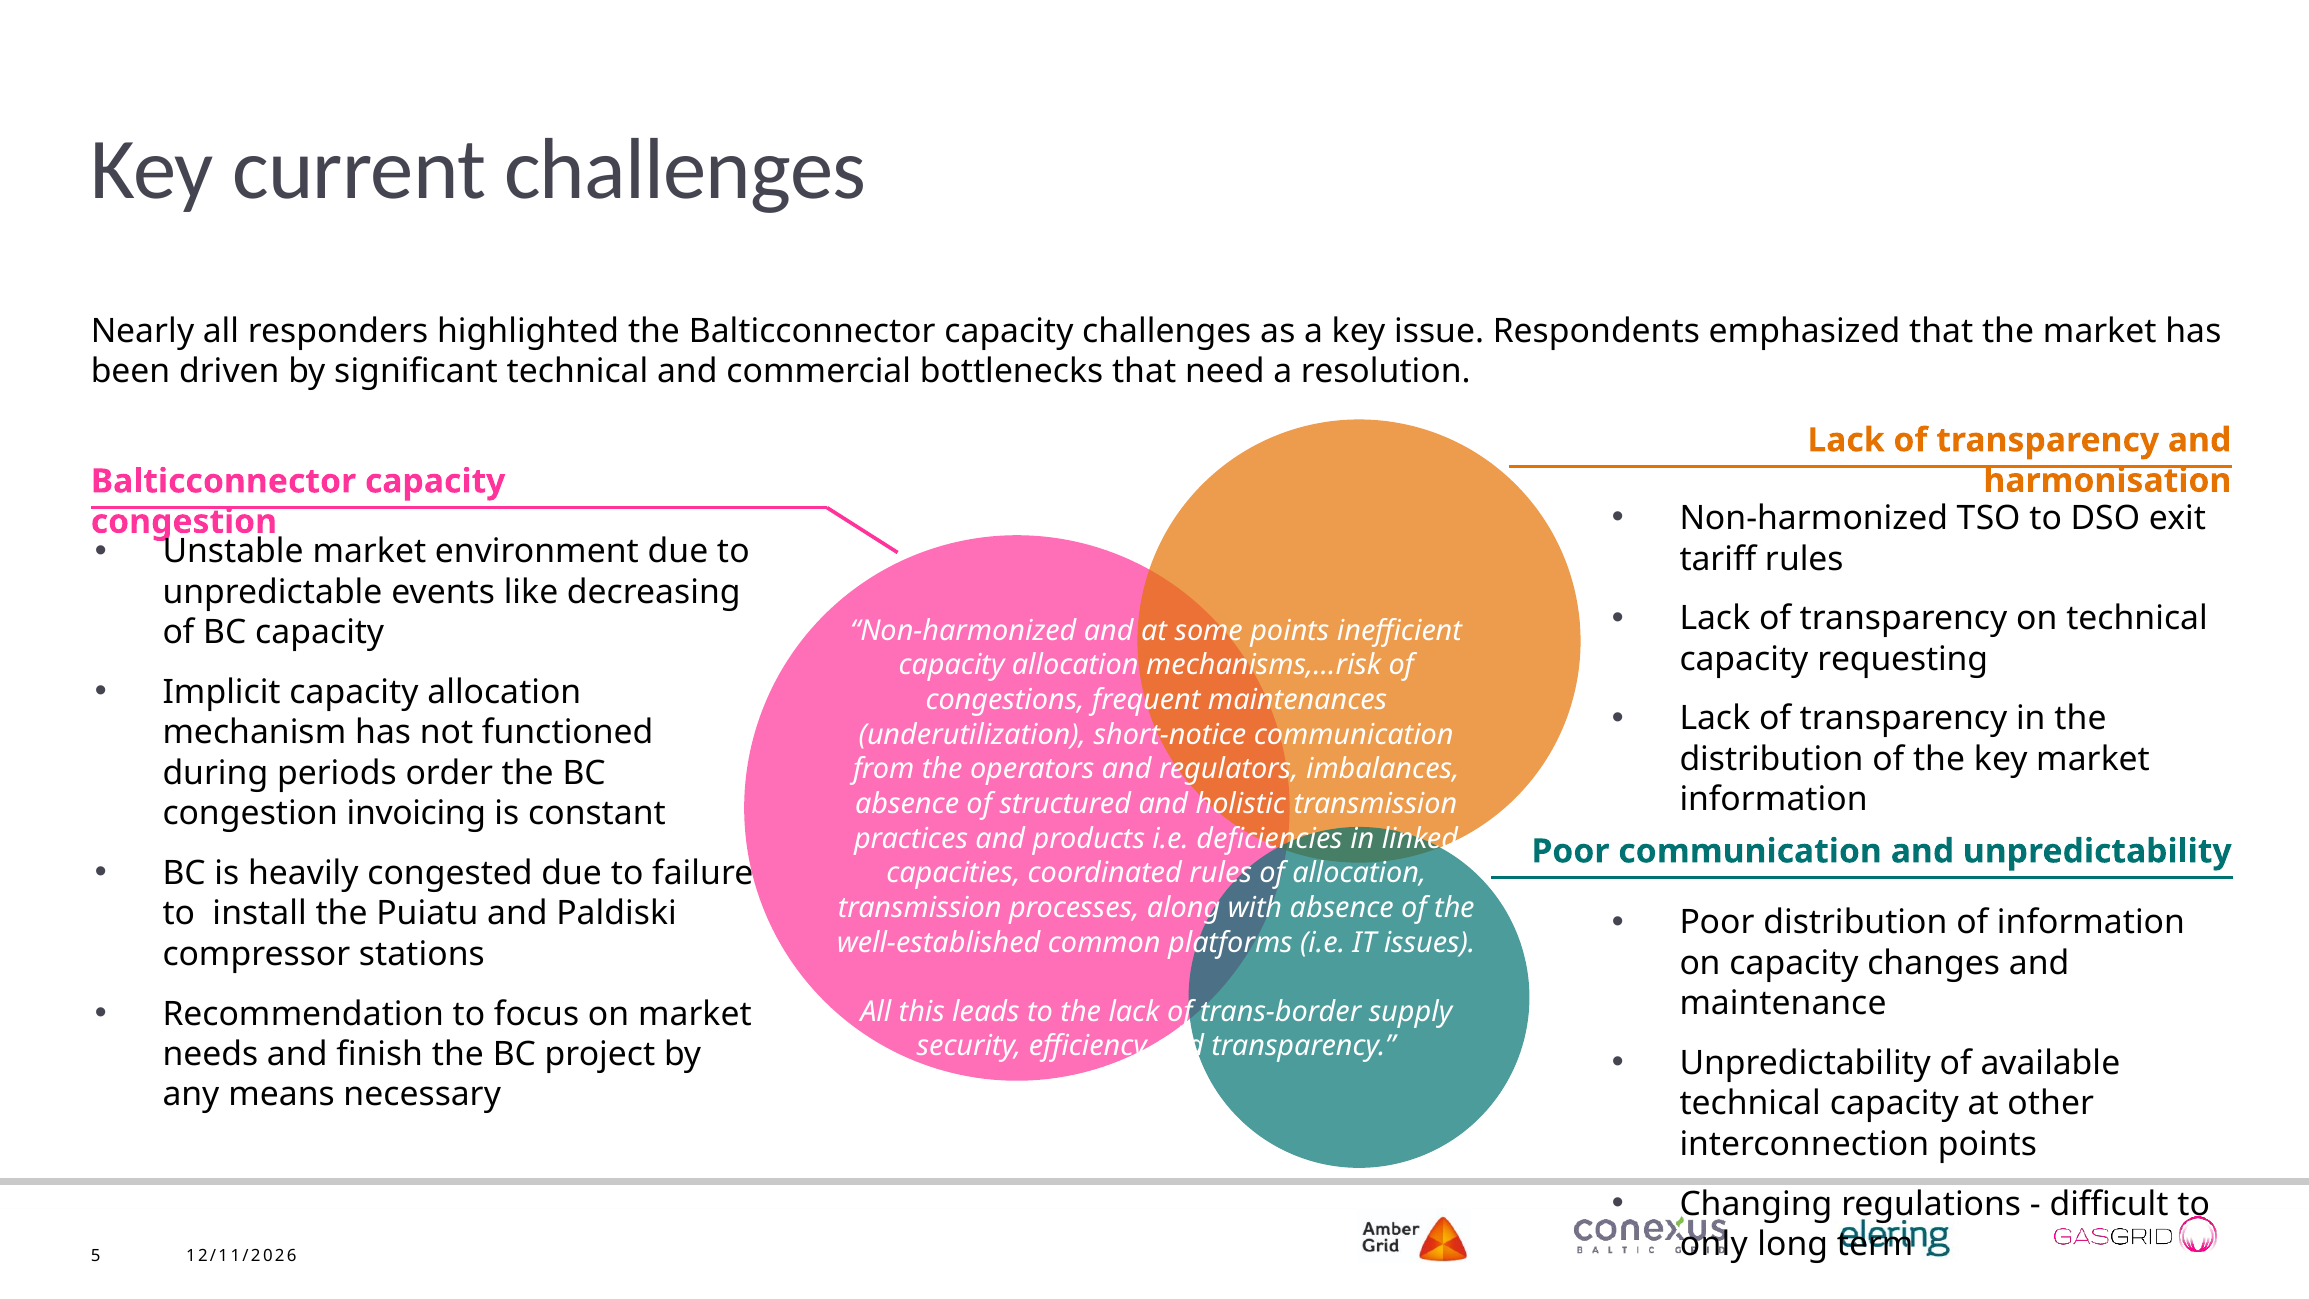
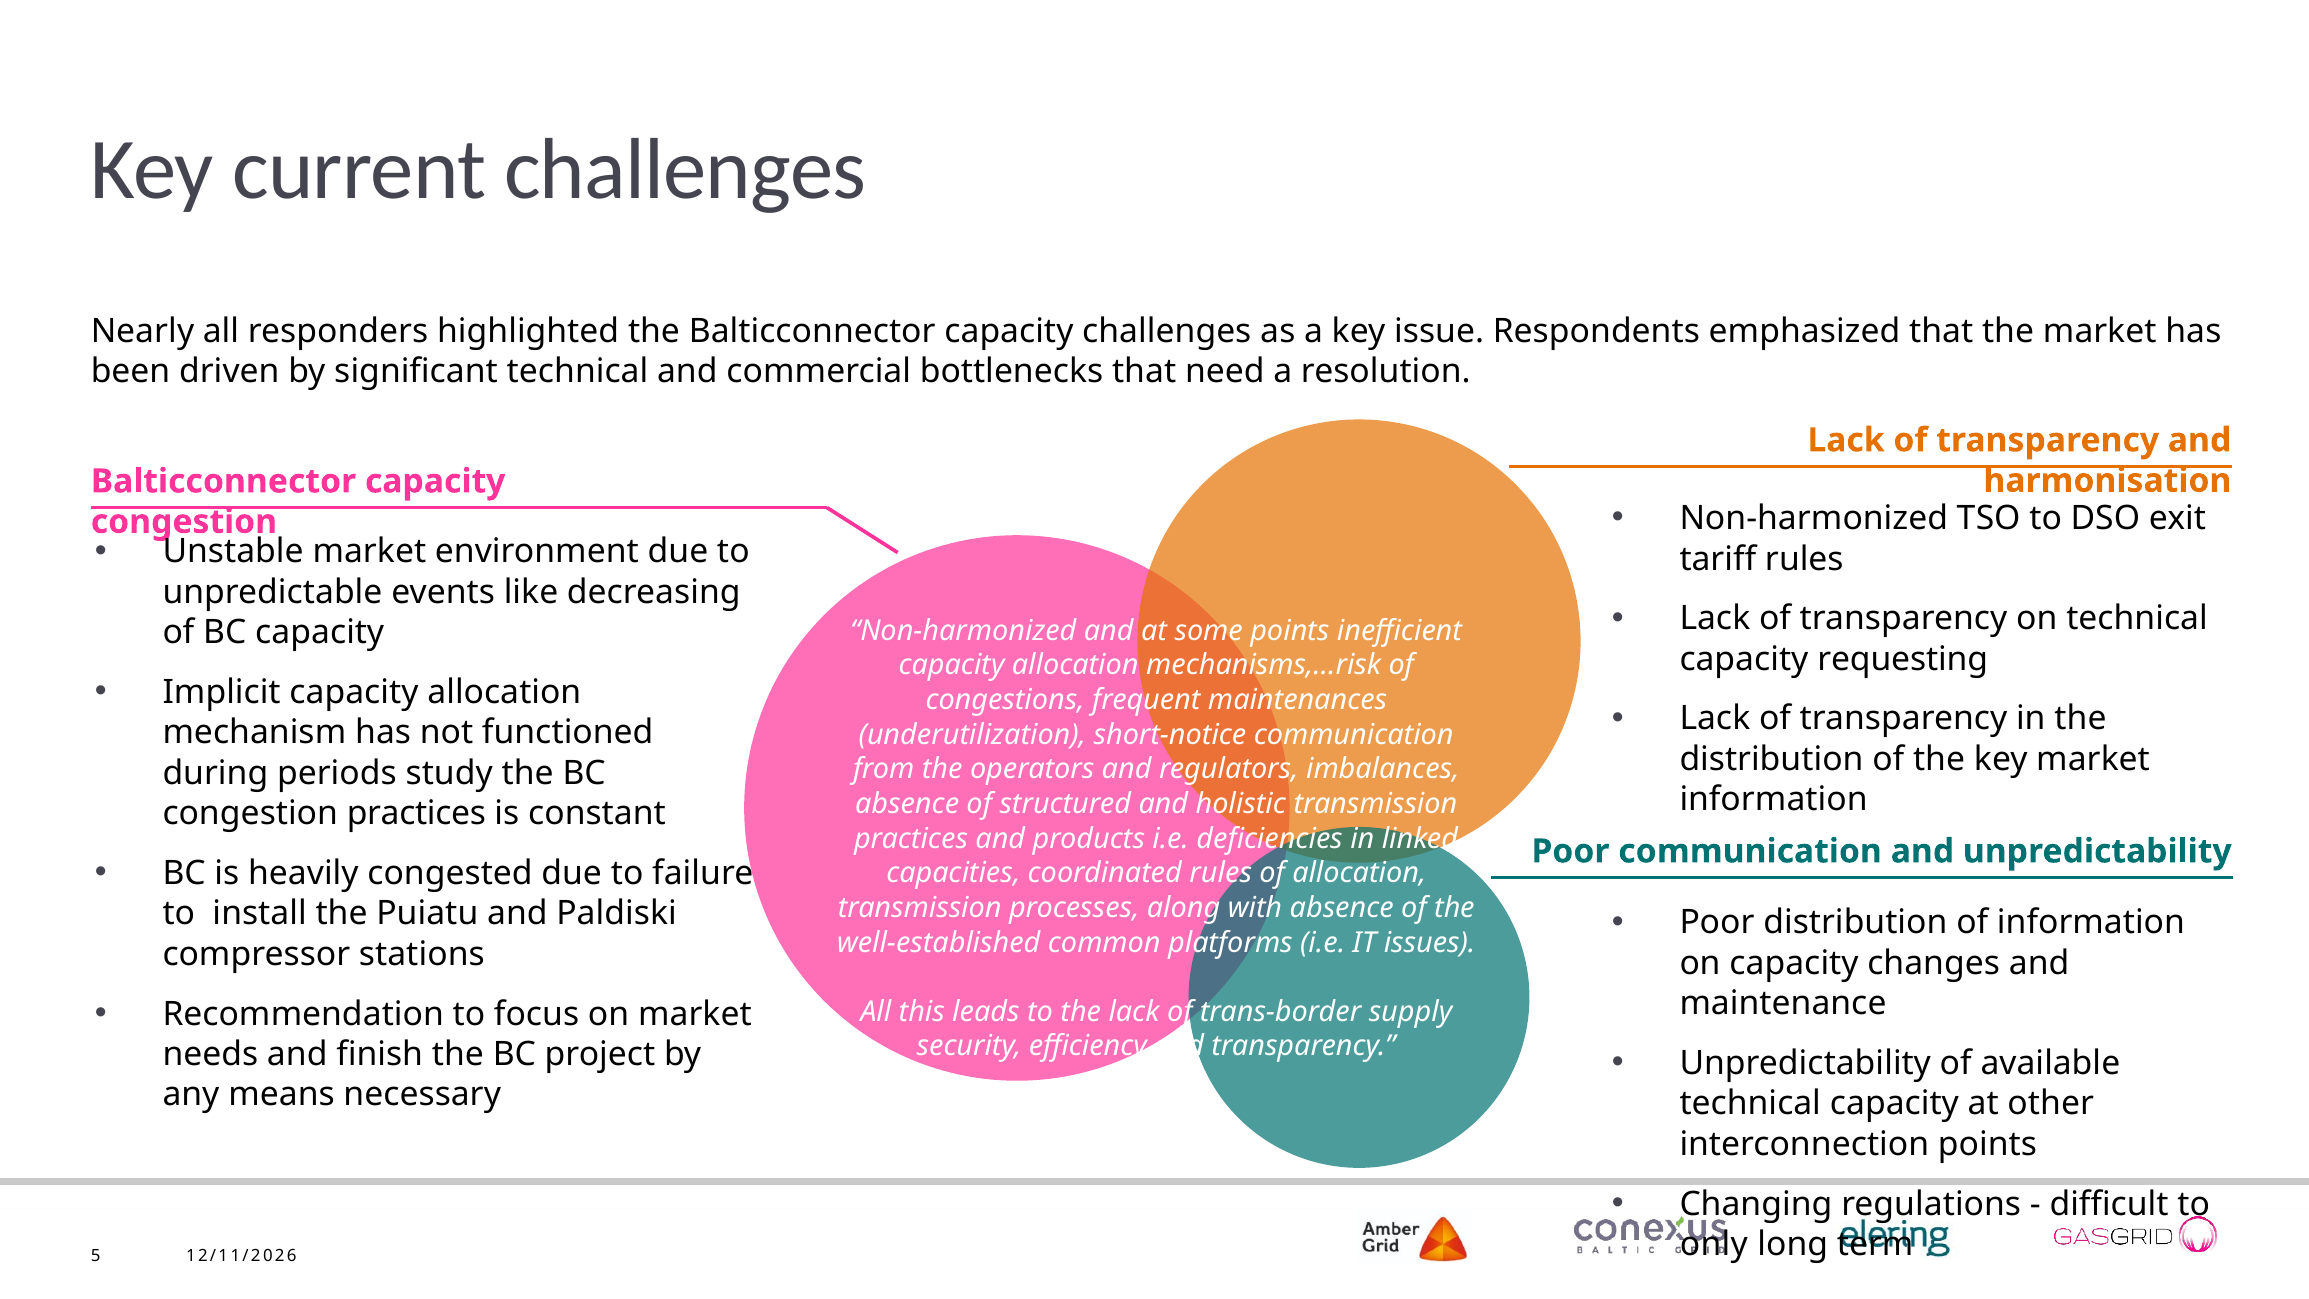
order: order -> study (449, 773)
congestion invoicing: invoicing -> practices (416, 814)
